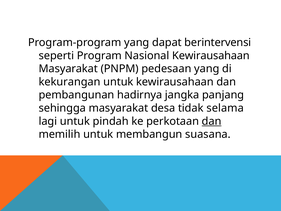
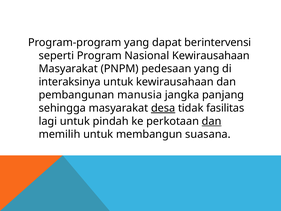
kekurangan: kekurangan -> interaksinya (70, 82)
hadirnya: hadirnya -> manusia (140, 95)
desa underline: none -> present (163, 108)
selama: selama -> fasilitas (225, 108)
